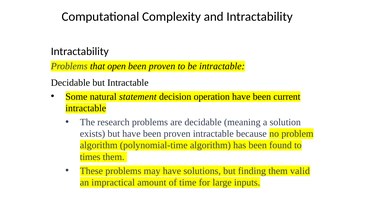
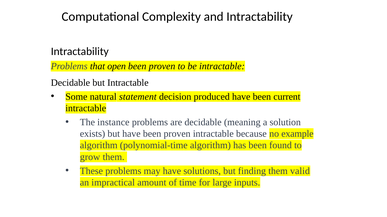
operation: operation -> produced (212, 97)
research: research -> instance (113, 123)
problem: problem -> example (297, 134)
times: times -> grow (90, 157)
